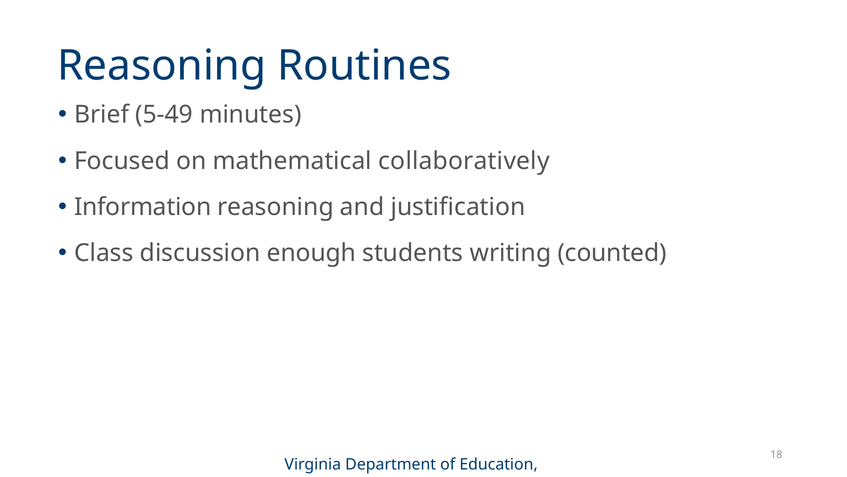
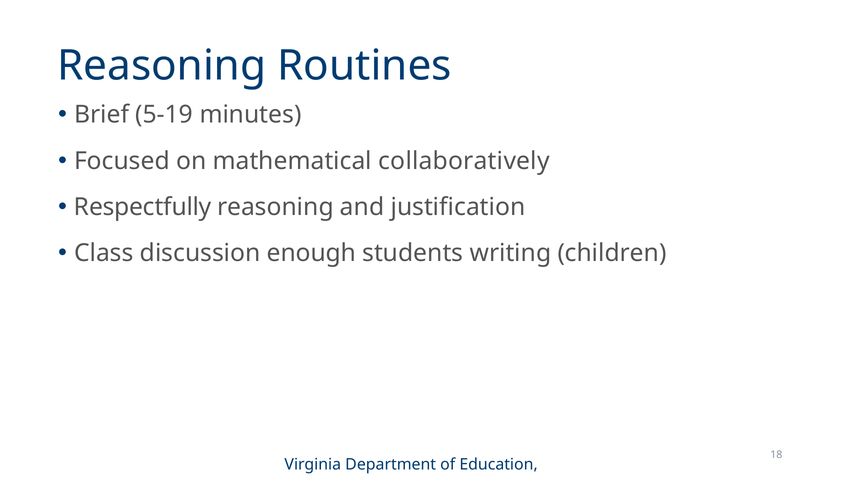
5-49: 5-49 -> 5-19 (164, 115)
Information: Information -> Respectfully (143, 207)
counted: counted -> children (612, 253)
